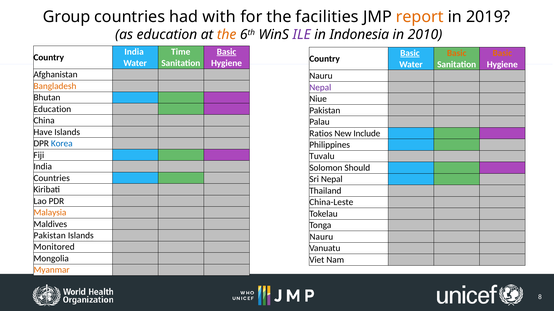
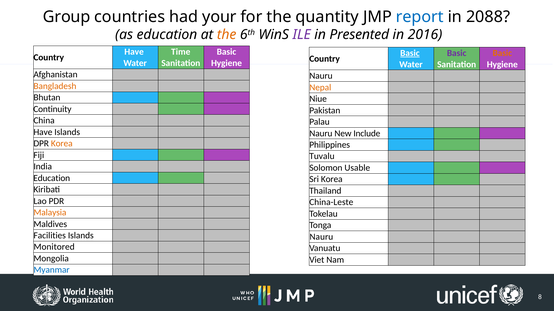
with: with -> your (219, 17)
facilities: facilities -> quantity (327, 17)
report colour: orange -> blue (420, 17)
2019: 2019 -> 2088 (488, 17)
Indonesia: Indonesia -> Presented (359, 35)
2010: 2010 -> 2016 (425, 35)
India: India -> Have (134, 52)
Basic underline: present -> none (227, 52)
Basic colour: orange -> purple (457, 53)
Nepal colour: purple -> orange (320, 87)
Education: Education -> Continuity (52, 109)
Ratios: Ratios -> Nauru (321, 134)
Korea colour: blue -> orange (62, 144)
Should: Should -> Usable (357, 168)
Countries: Countries -> Education (52, 178)
Sri Nepal: Nepal -> Korea (332, 180)
Pakistan: Pakistan -> Facilities (50, 236)
Myanmar colour: orange -> blue (52, 270)
